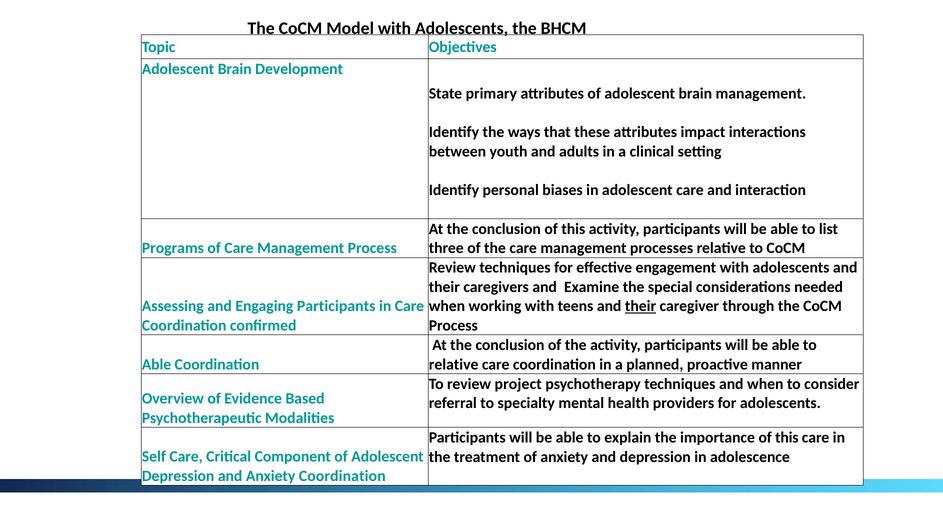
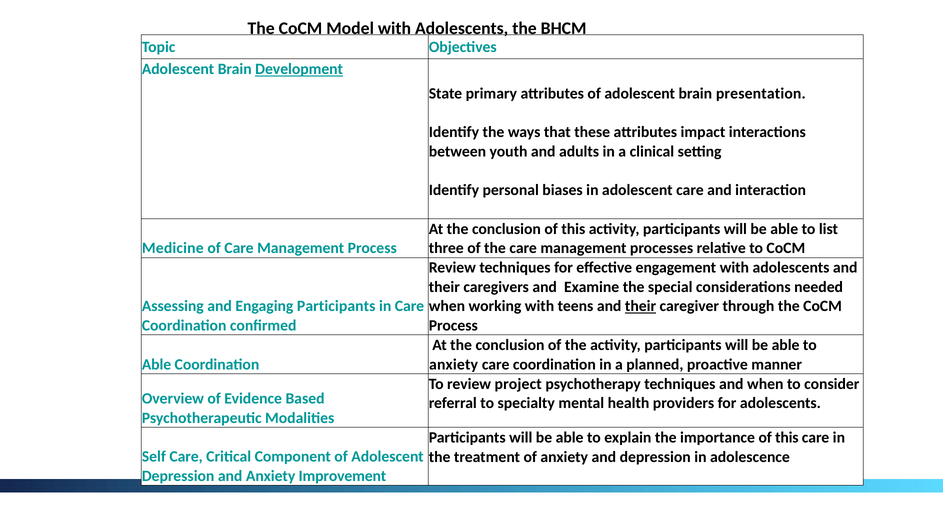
Development underline: none -> present (299, 69)
brain management: management -> presentation (761, 94)
Programs: Programs -> Medicine (173, 248)
relative: relative -> anxiety (454, 364)
Anxiety Coordination: Coordination -> Improvement (342, 475)
